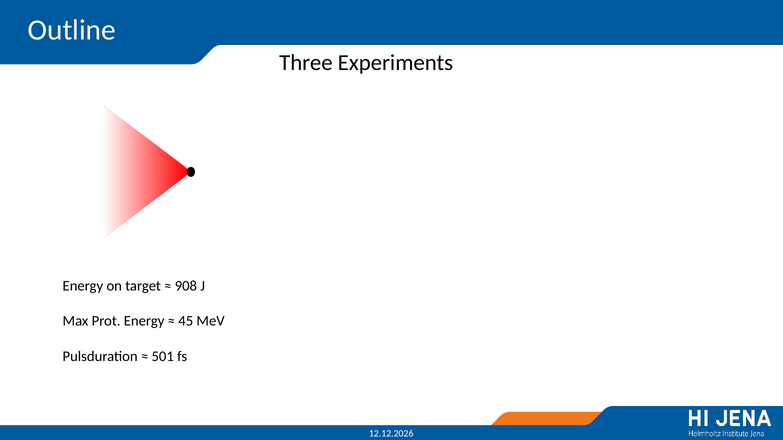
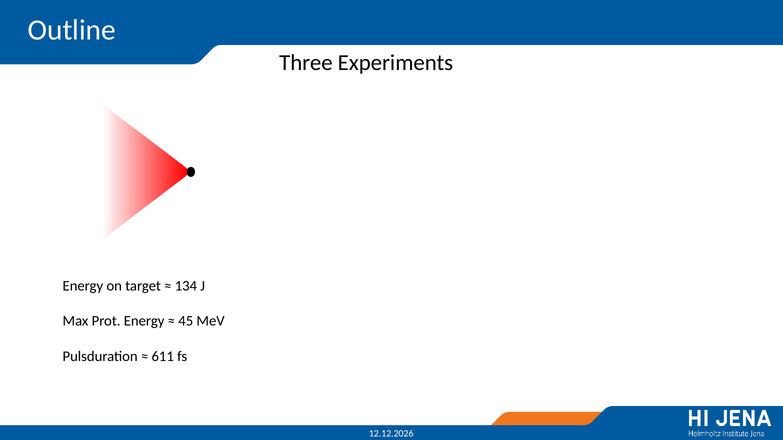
908: 908 -> 134 (186, 286)
501: 501 -> 611 (163, 357)
